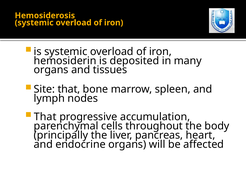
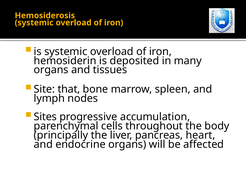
That: That -> Sites (45, 116)
